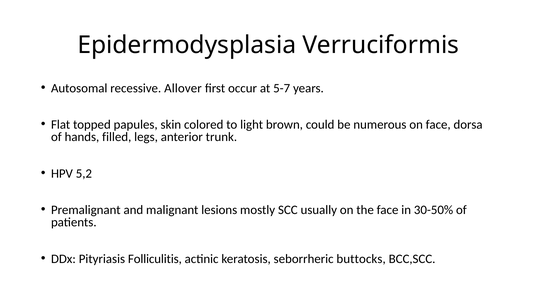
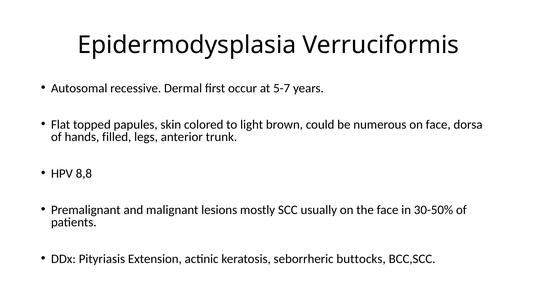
Allover: Allover -> Dermal (183, 88)
5,2: 5,2 -> 8,8 (84, 174)
Folliculitis: Folliculitis -> Extension (155, 259)
